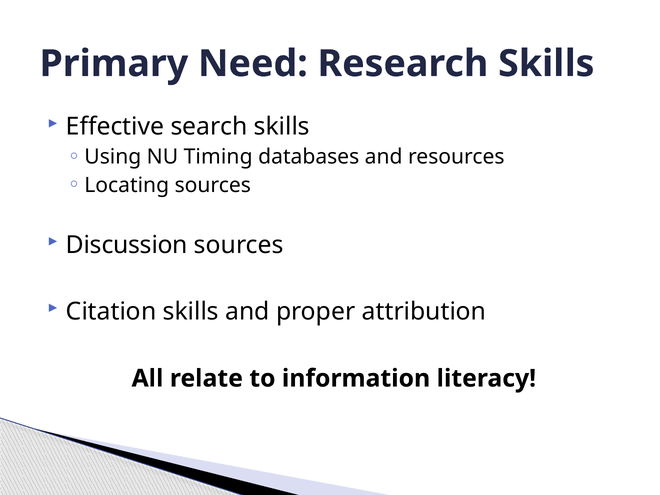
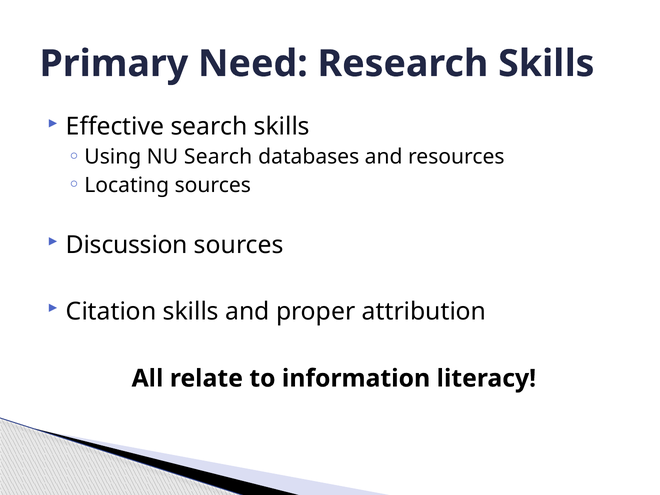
NU Timing: Timing -> Search (218, 157)
